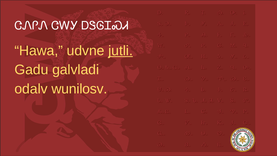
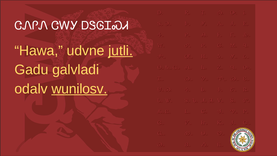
wunilosv underline: none -> present (79, 89)
